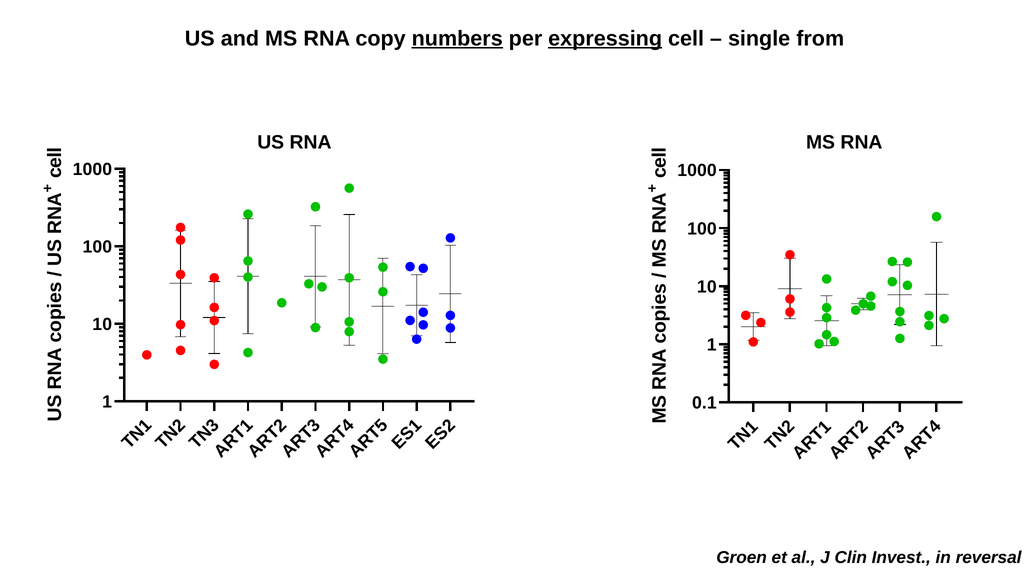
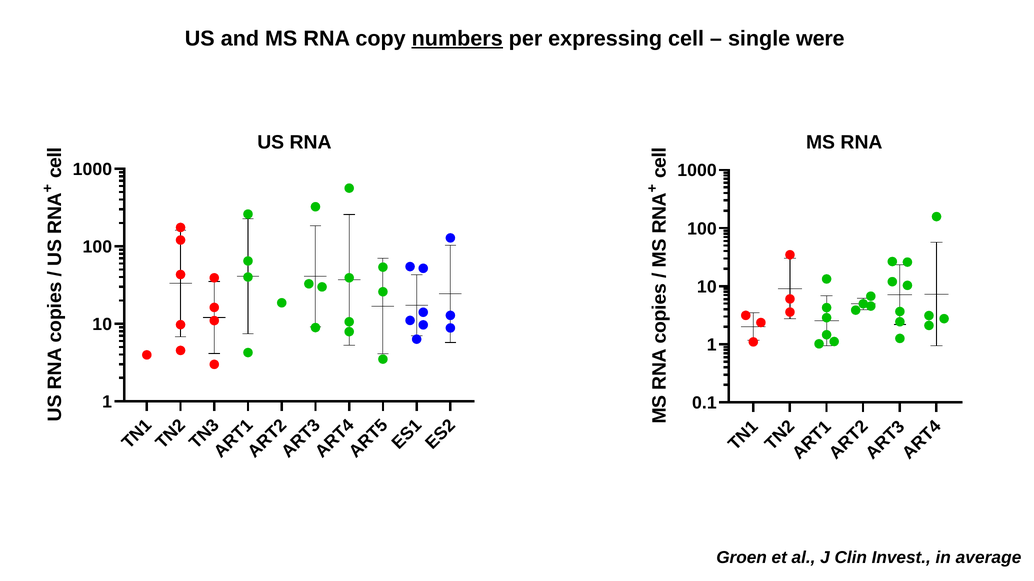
expressing underline: present -> none (605, 39)
from: from -> were (820, 39)
reversal: reversal -> average (988, 558)
